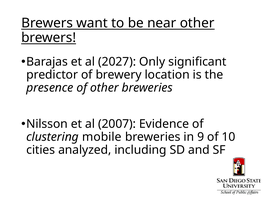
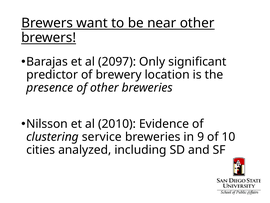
2027: 2027 -> 2097 (117, 62)
2007: 2007 -> 2010 (117, 124)
mobile: mobile -> service (102, 137)
